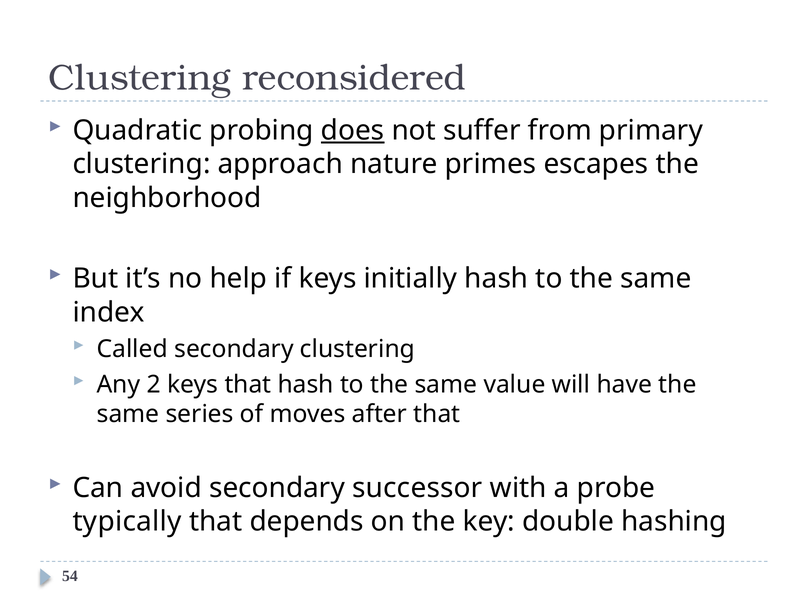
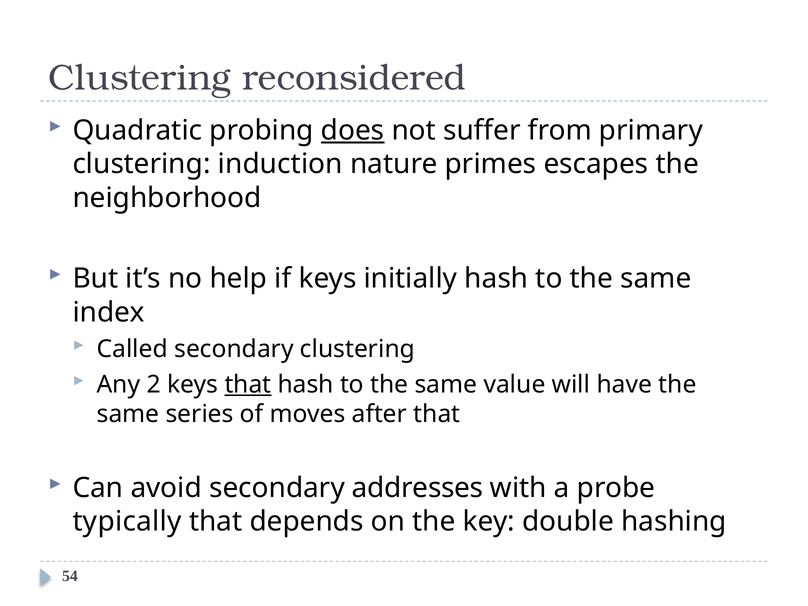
approach: approach -> induction (280, 164)
that underline: none -> present (248, 384)
successor: successor -> addresses (418, 488)
